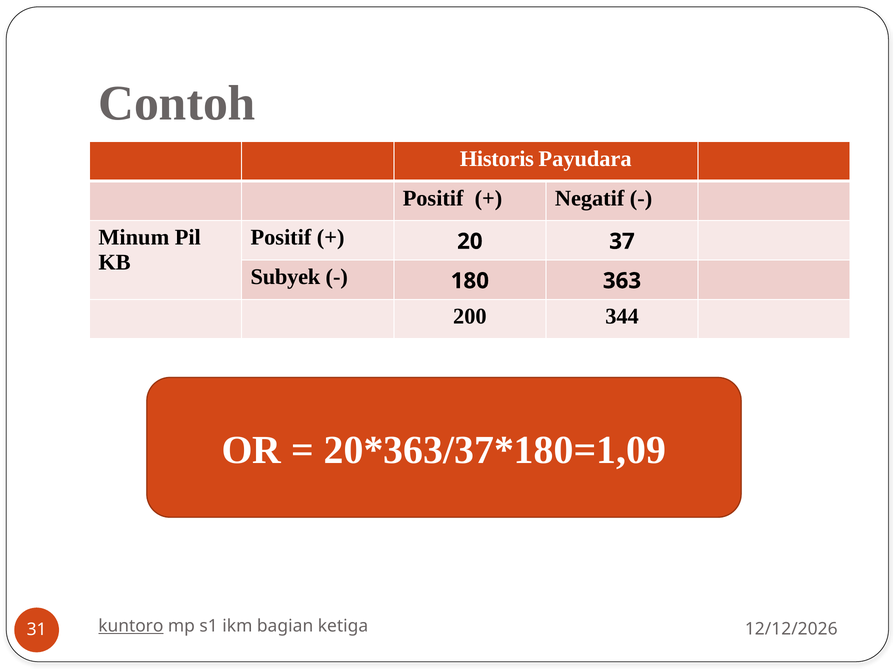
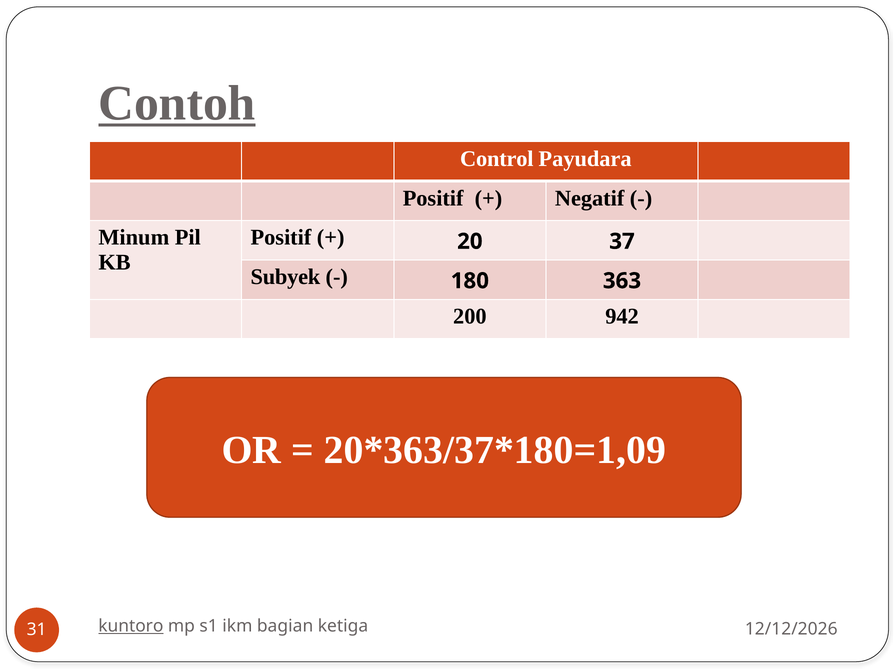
Contoh underline: none -> present (177, 103)
Historis: Historis -> Control (497, 159)
344: 344 -> 942 (622, 317)
